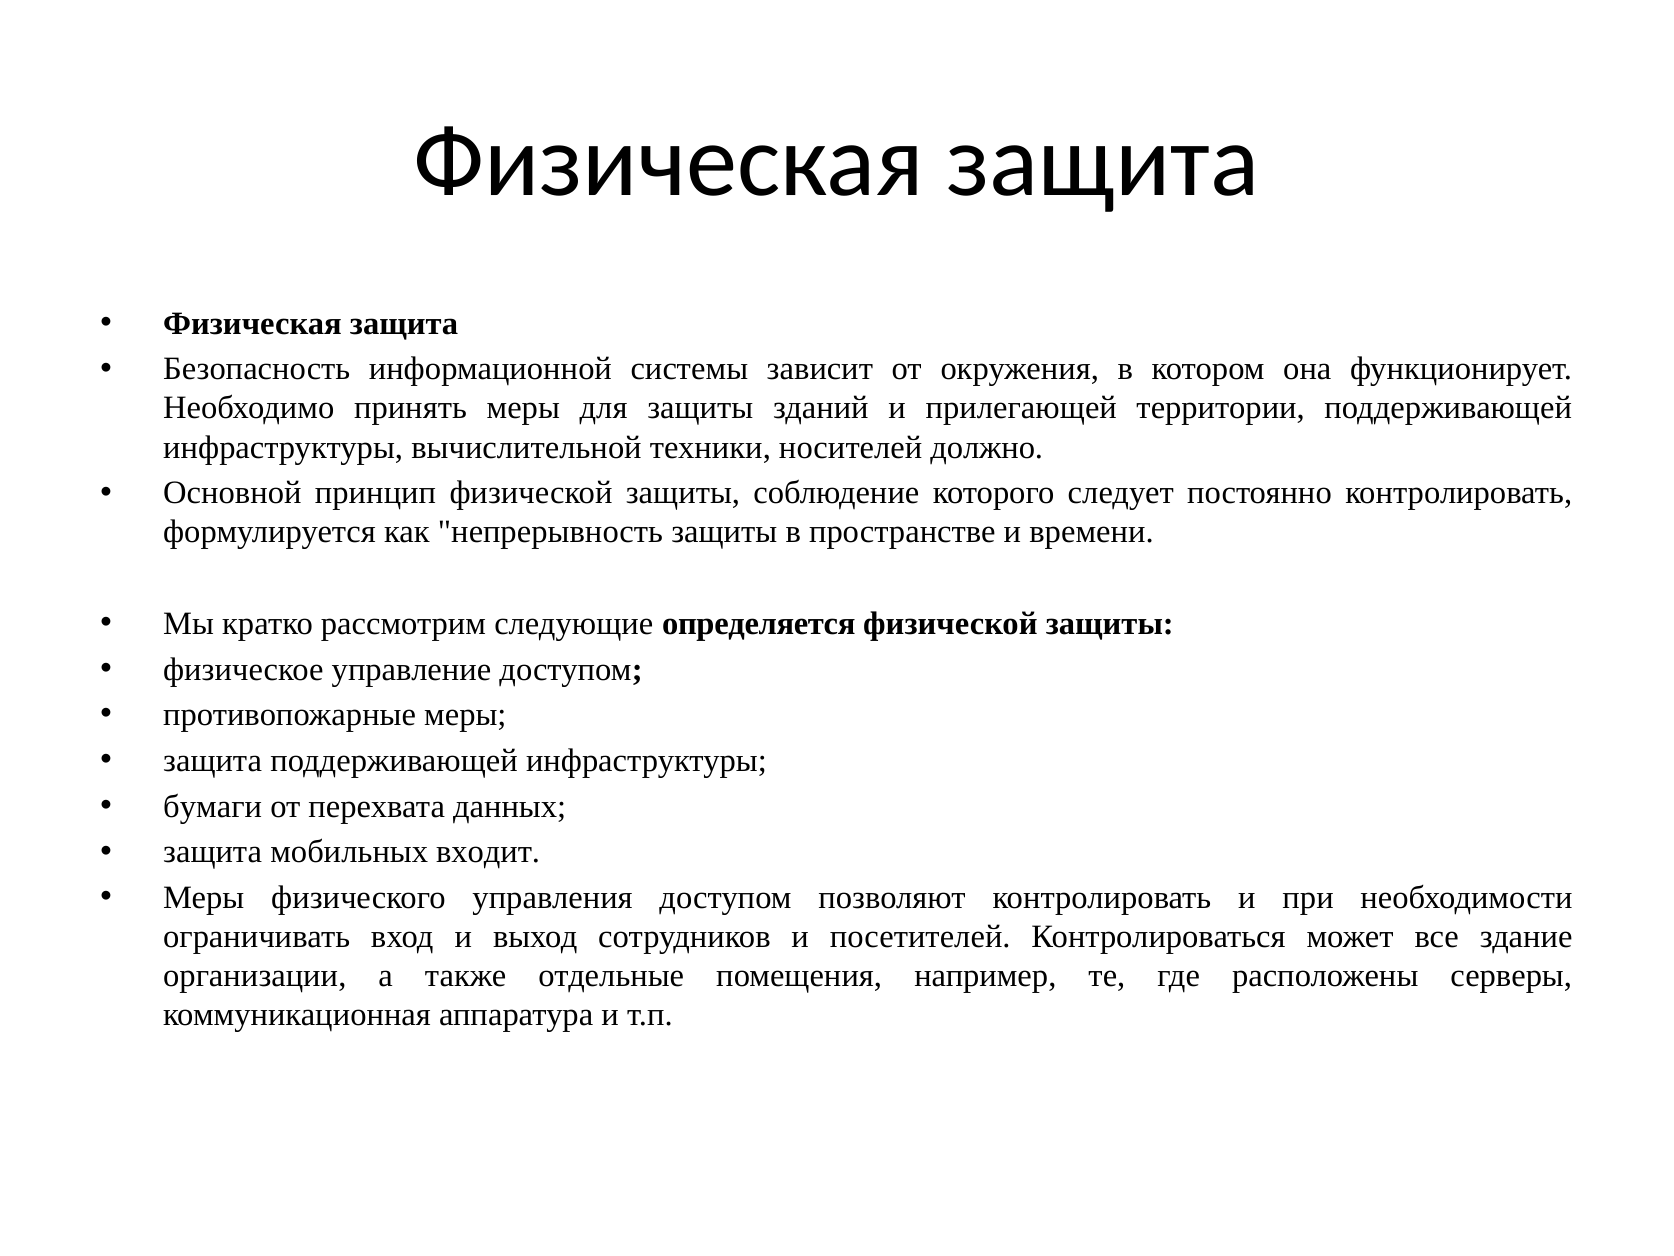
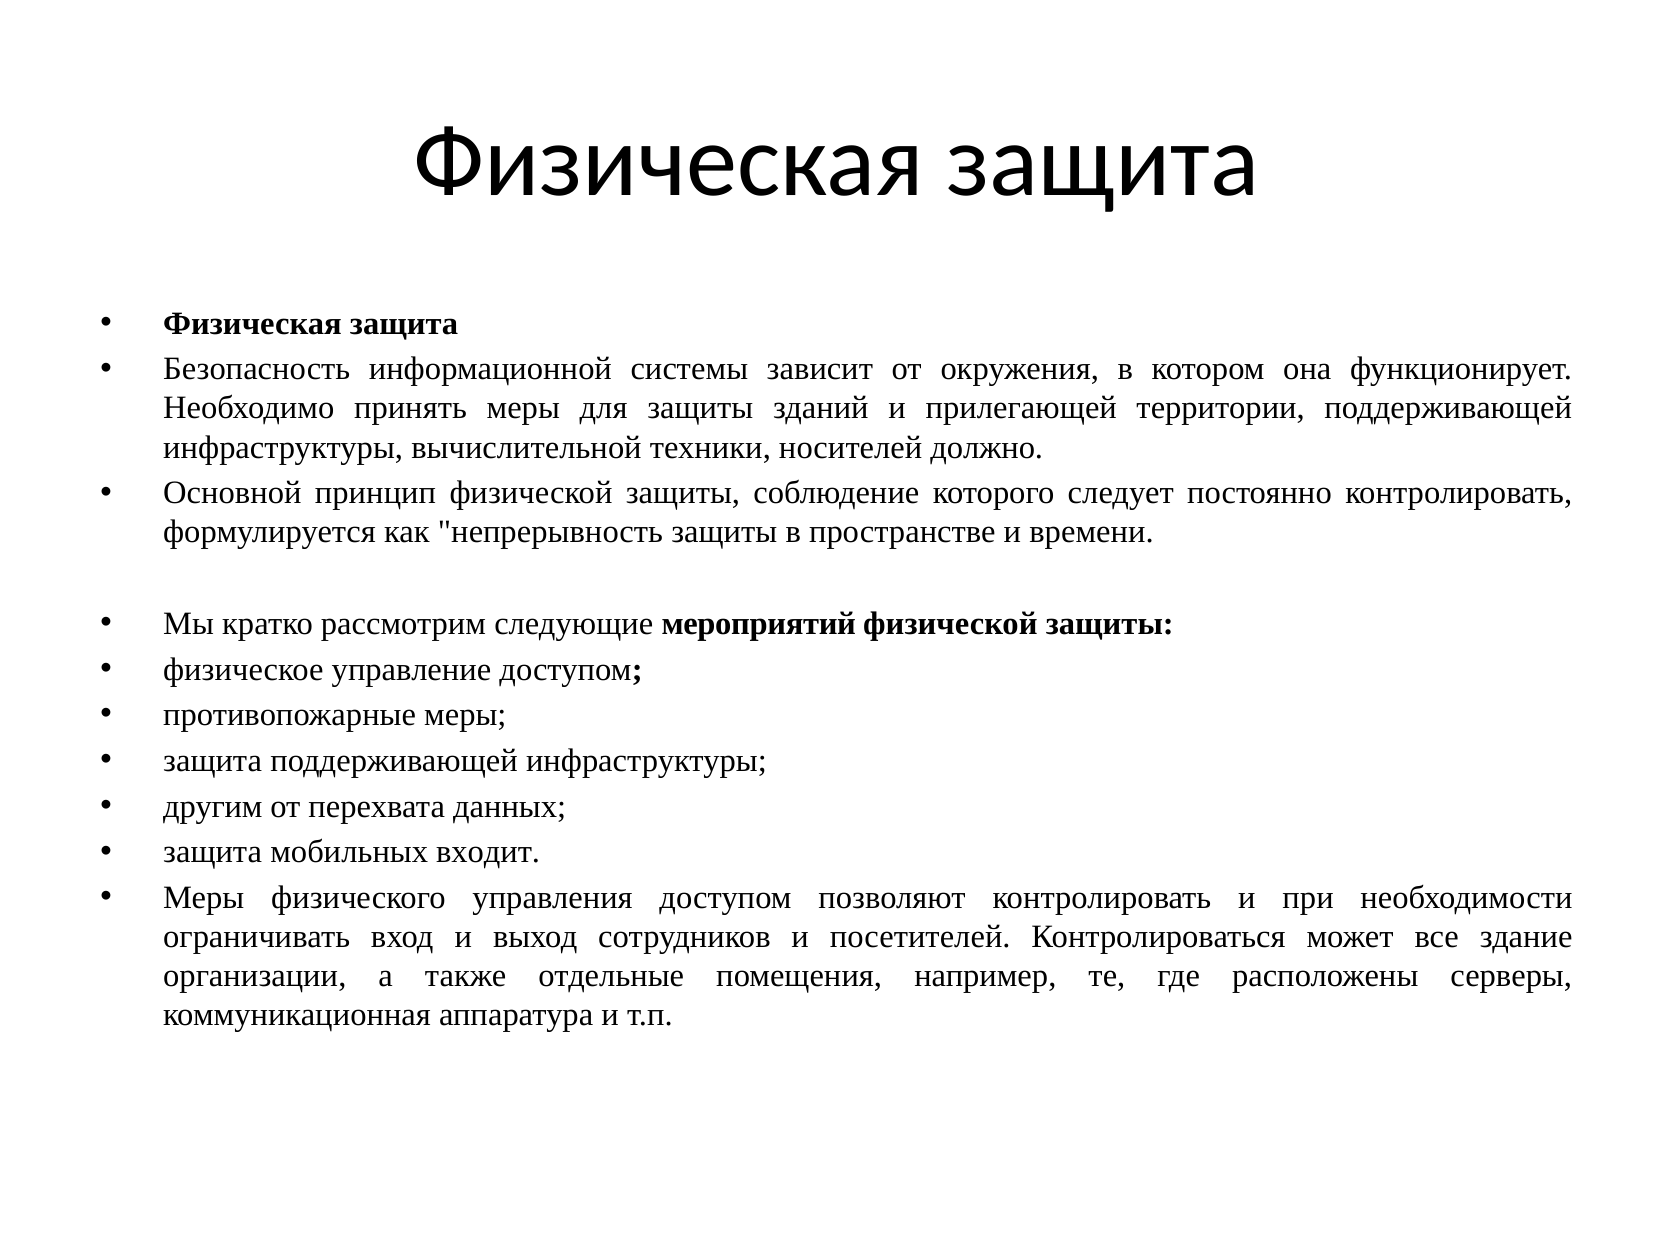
определяется: определяется -> мероприятий (759, 623)
бумаги: бумаги -> другим (213, 806)
